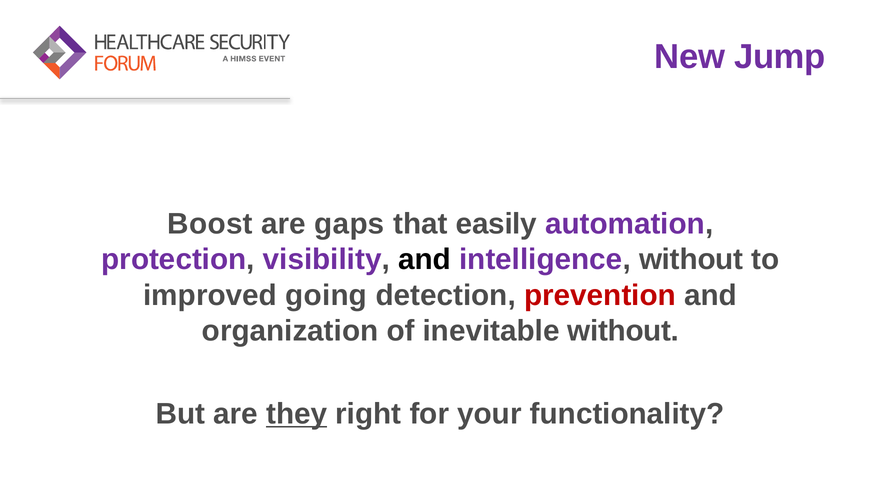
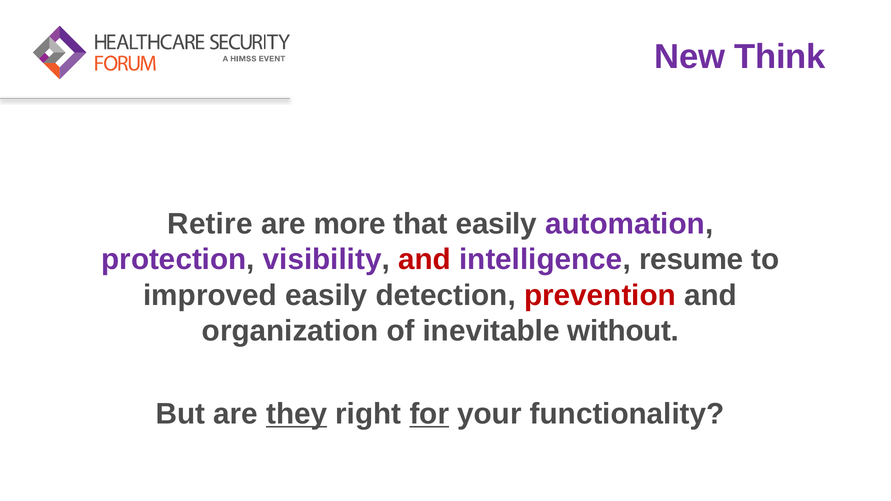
Jump: Jump -> Think (780, 57)
Boost: Boost -> Retire (210, 224)
gaps: gaps -> more (350, 224)
and colour: black -> red (425, 260)
intelligence without: without -> resume (691, 260)
improved going: going -> easily (326, 295)
for underline: none -> present (429, 414)
